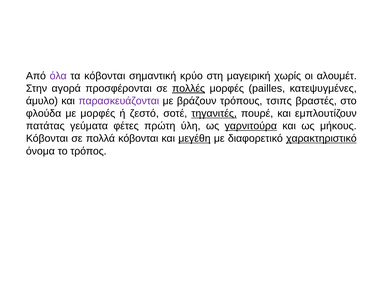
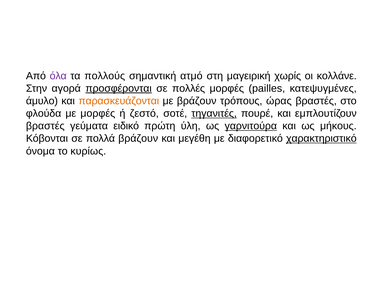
τα κόβονται: κόβονται -> πολλούς (105, 76)
κρύο: κρύο -> ατμό (191, 76)
αλουμέτ: αλουμέτ -> κολλάνε (337, 76)
προσφέρονται underline: none -> present (119, 88)
πολλές underline: present -> none (189, 88)
παρασκευάζονται colour: purple -> orange (119, 101)
τσιπς: τσιπς -> ώρας (279, 101)
πατάτας: πατάτας -> βραστές (45, 126)
φέτες: φέτες -> ειδικό (126, 126)
πολλά κόβονται: κόβονται -> βράζουν (138, 139)
μεγέθη underline: present -> none (194, 139)
τρόπος: τρόπος -> κυρίως (88, 151)
